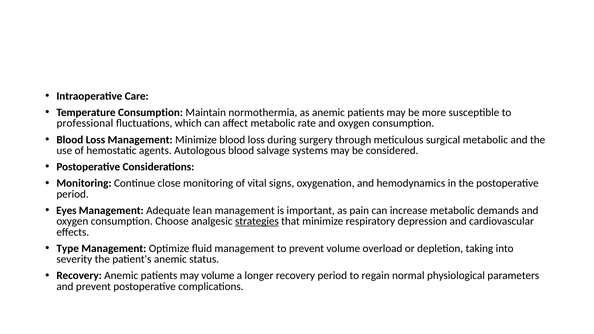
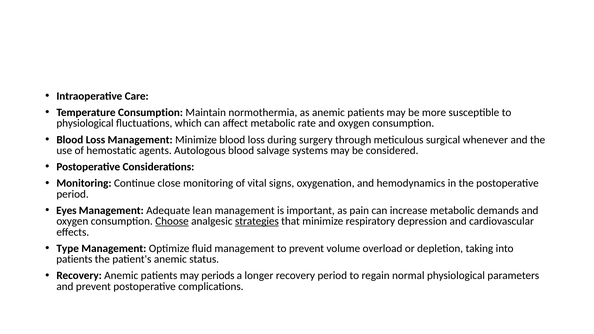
professional: professional -> physiological (85, 123)
surgical metabolic: metabolic -> whenever (485, 140)
Choose underline: none -> present (172, 221)
severity: severity -> patients (74, 259)
may volume: volume -> periods (218, 276)
